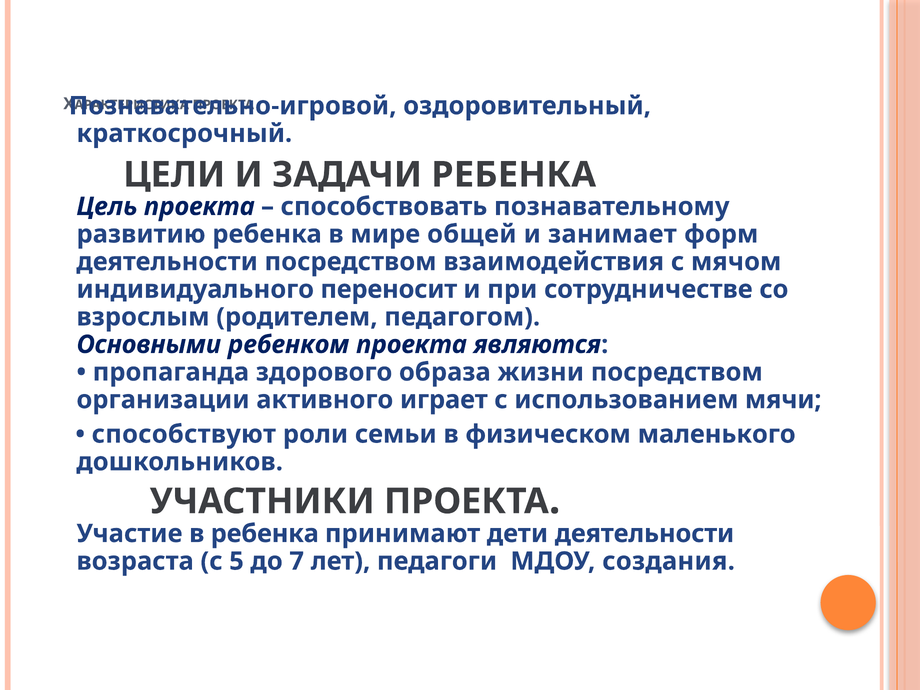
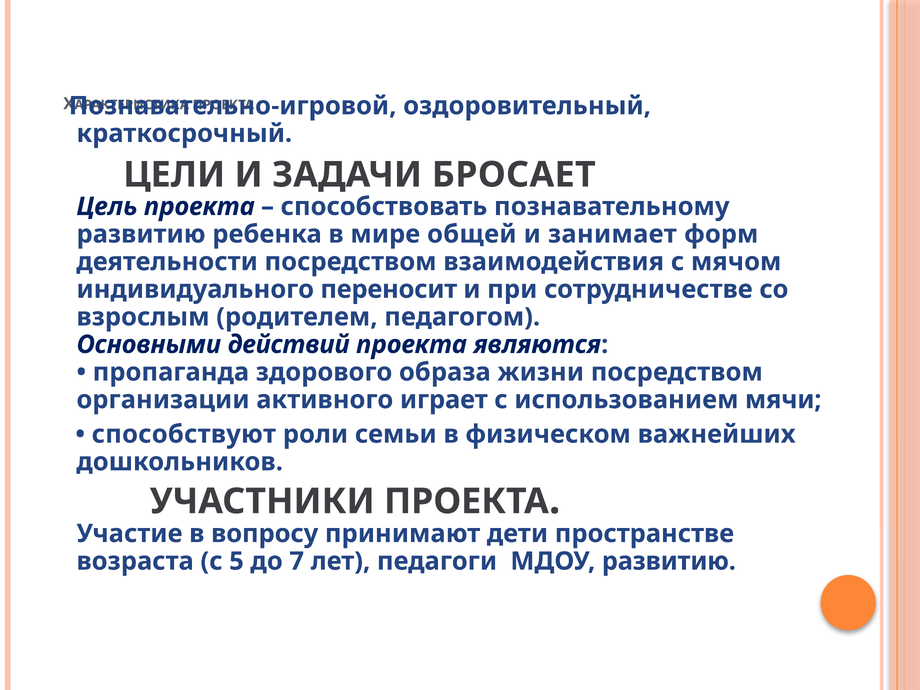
ЗАДАЧИ РЕБЕНКА: РЕБЕНКА -> БРОСАЕТ (514, 175)
ребенком: ребенком -> действий (289, 345)
маленького: маленького -> важнейших (717, 434)
в ребенка: ребенка -> вопросу (265, 534)
дети деятельности: деятельности -> пространстве (644, 534)
МДОУ создания: создания -> развитию (669, 561)
